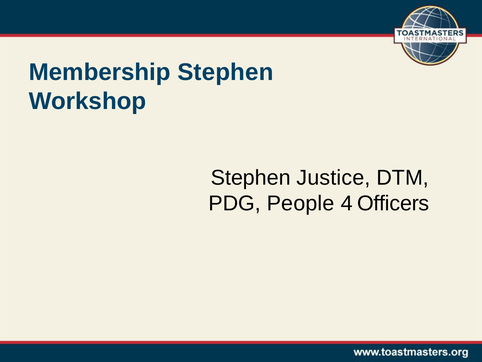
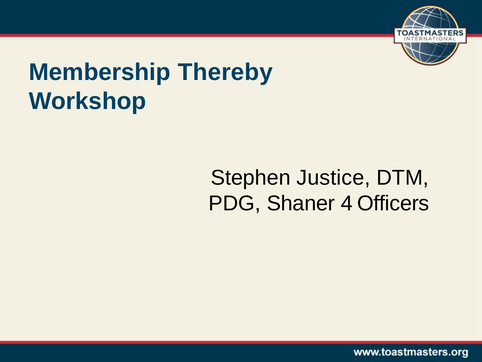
Membership Stephen: Stephen -> Thereby (225, 72)
People: People -> Shaner (301, 203)
